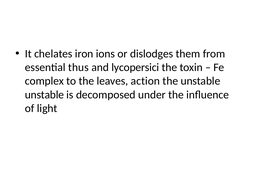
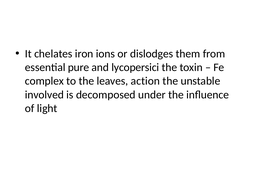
thus: thus -> pure (79, 67)
unstable: unstable -> involved (44, 95)
